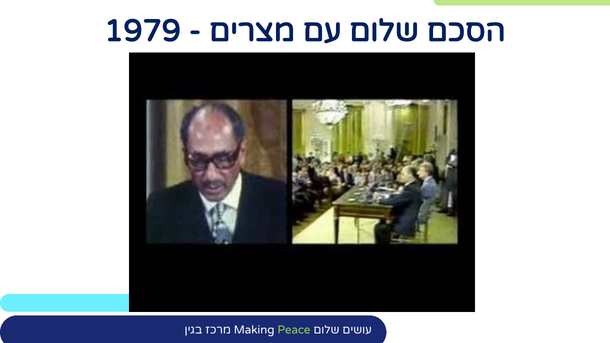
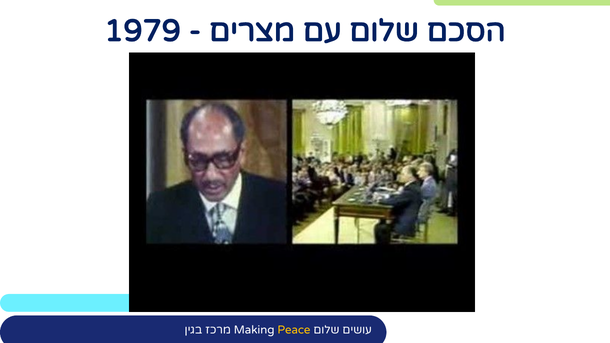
Peace colour: light green -> yellow (294, 330)
